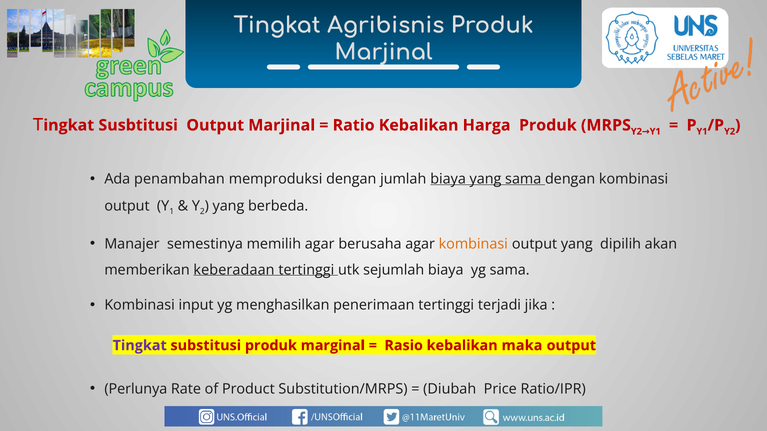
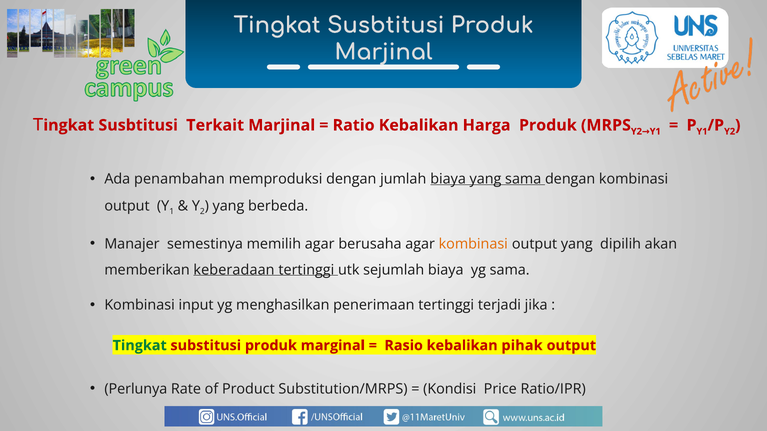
Agribisnis: Agribisnis -> Susbtitusi (386, 25)
Susbtitusi Output: Output -> Terkait (215, 125)
Tingkat colour: purple -> green (140, 346)
maka: maka -> pihak (522, 346)
Diubah: Diubah -> Kondisi (450, 389)
